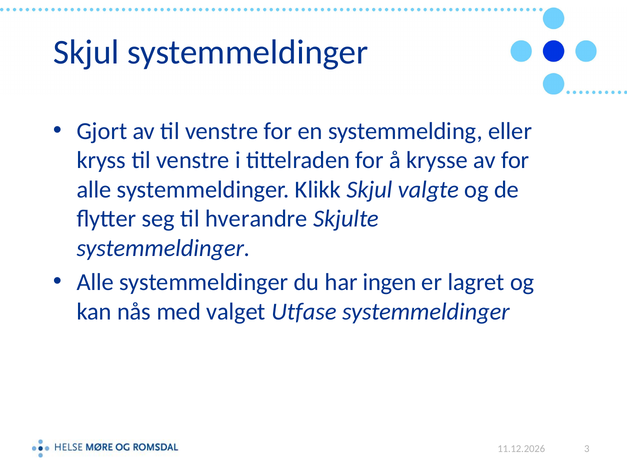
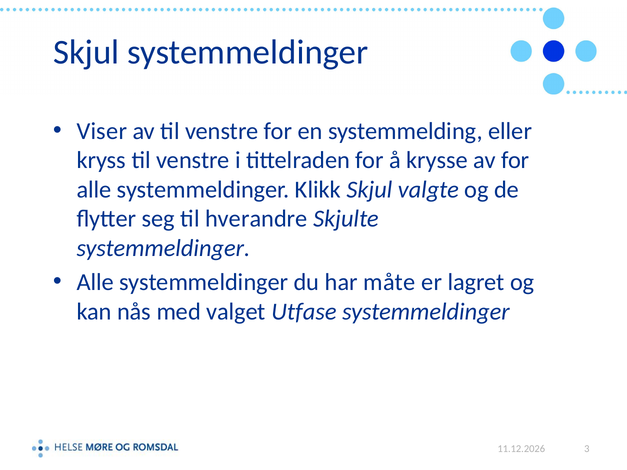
Gjort: Gjort -> Viser (102, 131)
ingen: ingen -> måte (389, 282)
